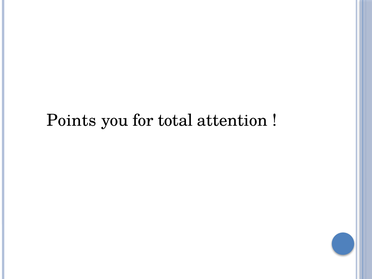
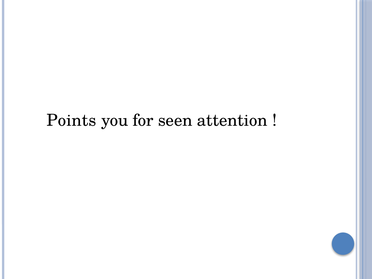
total: total -> seen (175, 120)
